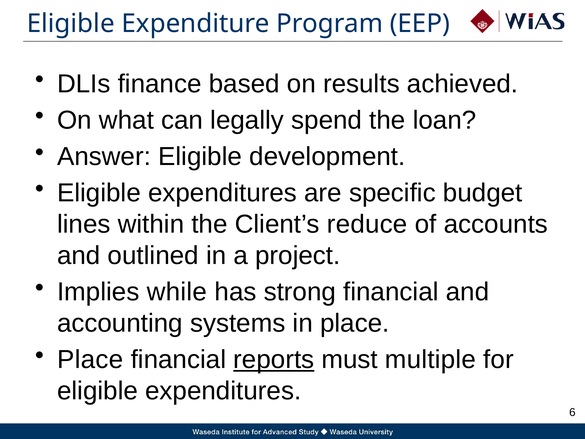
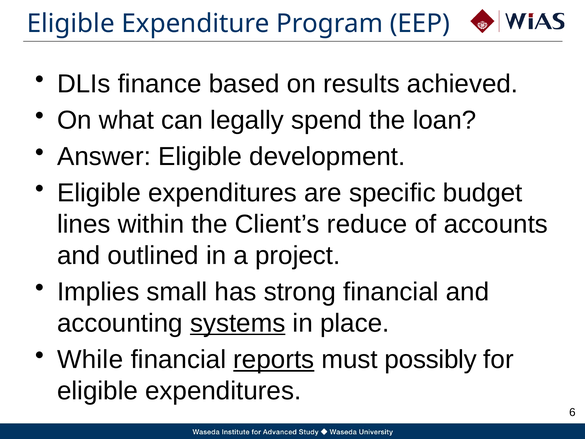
while: while -> small (177, 292)
systems underline: none -> present (238, 323)
Place: Place -> While (90, 359)
multiple: multiple -> possibly (431, 359)
